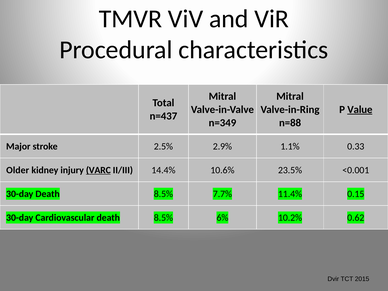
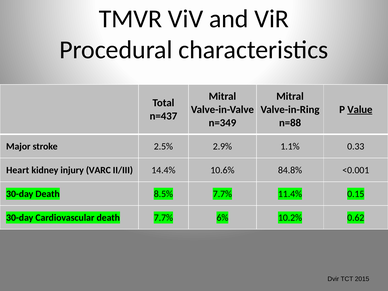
Older: Older -> Heart (18, 170)
VARC underline: present -> none (98, 170)
23.5%: 23.5% -> 84.8% (290, 170)
Cardiovascular death 8.5%: 8.5% -> 7.7% (163, 218)
